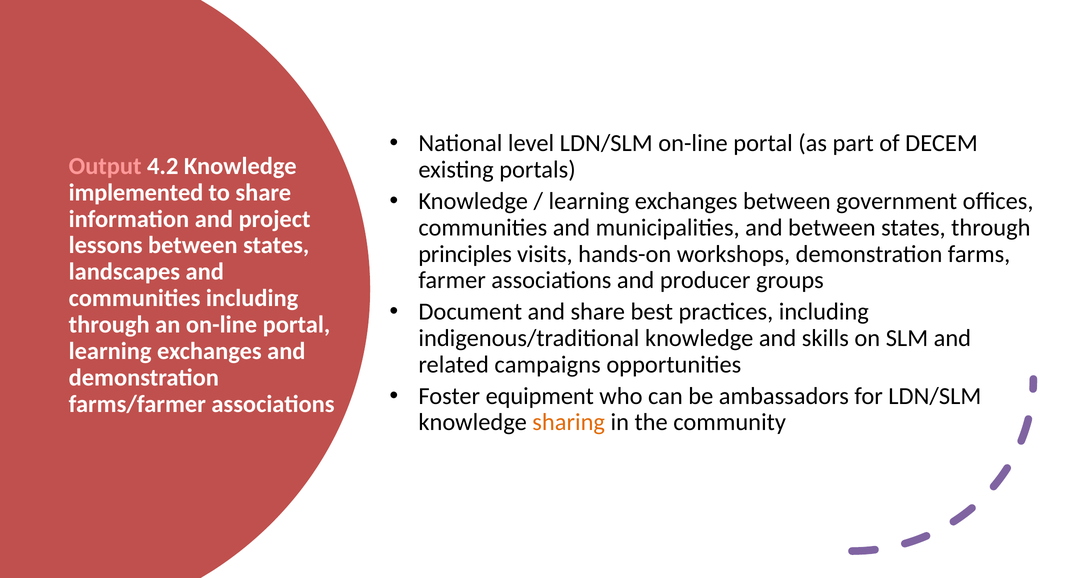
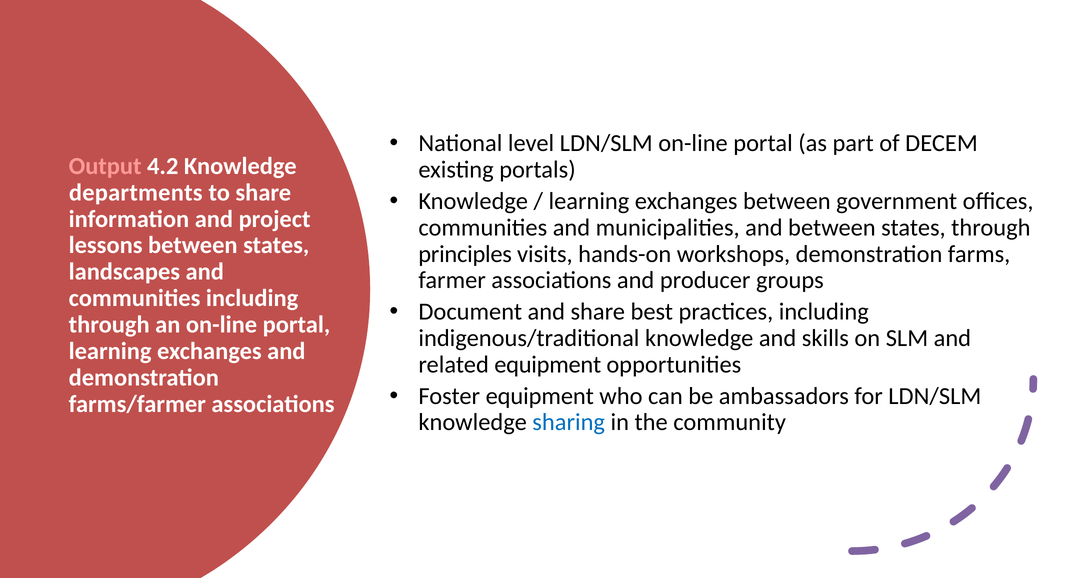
implemented: implemented -> departments (136, 192)
related campaigns: campaigns -> equipment (548, 364)
sharing colour: orange -> blue (569, 422)
